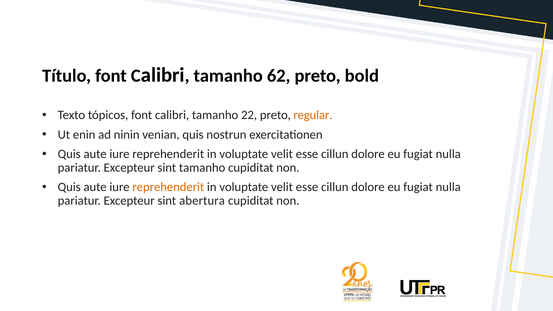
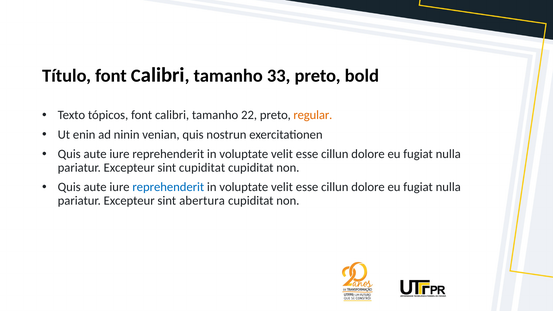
62: 62 -> 33 (279, 76)
sint tamanho: tamanho -> cupiditat (202, 168)
reprehenderit colour: orange -> blue (168, 187)
